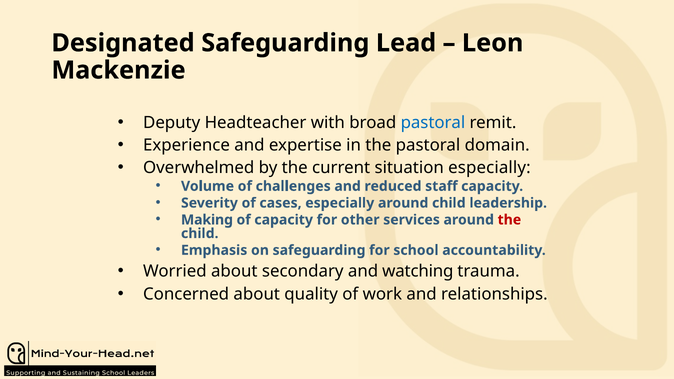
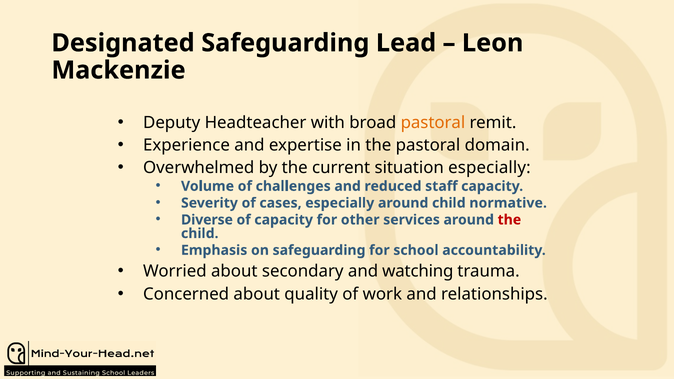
pastoral colour: blue -> orange (433, 123)
leadership: leadership -> normative (508, 203)
Making: Making -> Diverse (207, 220)
